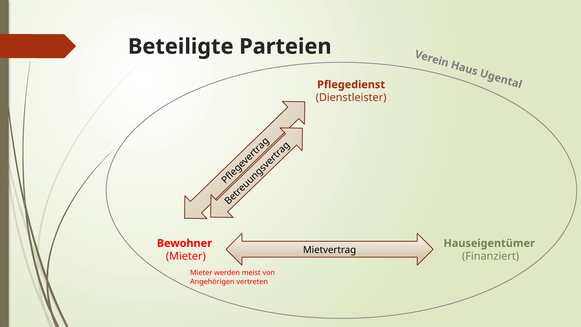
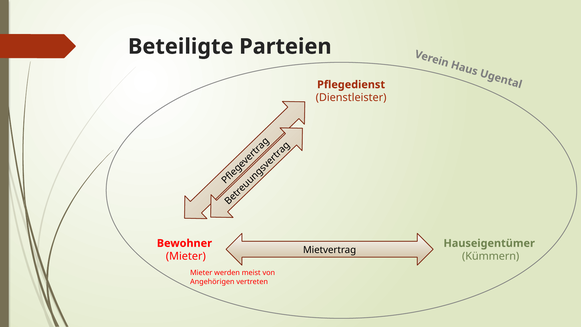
Finanziert: Finanziert -> Kümmern (491, 256)
